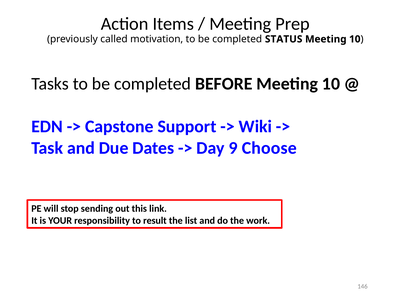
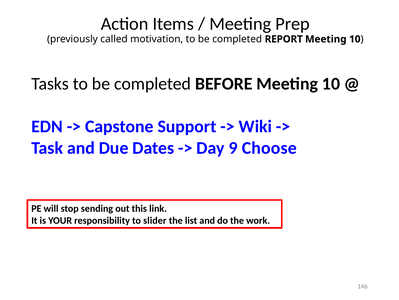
STATUS: STATUS -> REPORT (284, 39)
result: result -> slider (155, 220)
